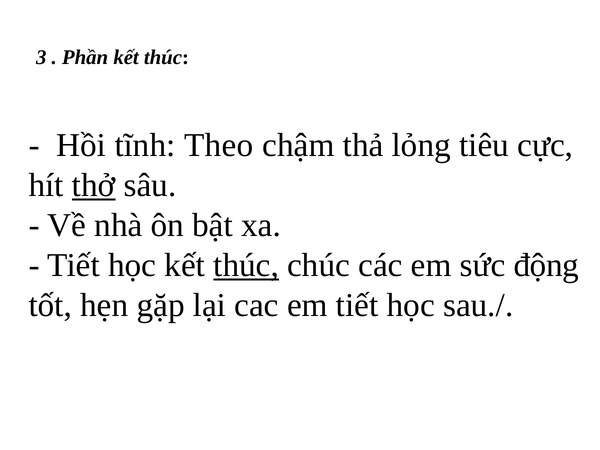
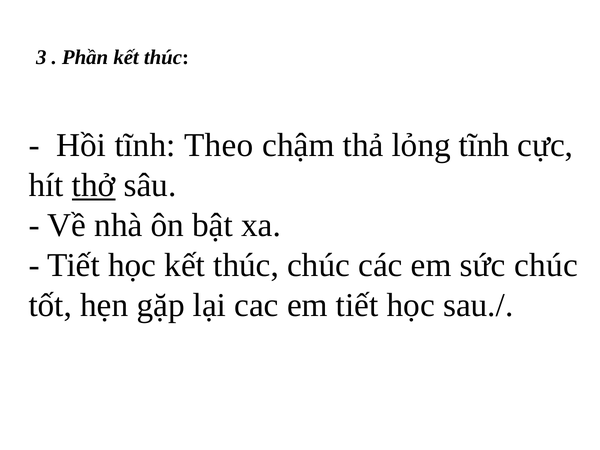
lỏng tiêu: tiêu -> tĩnh (484, 145)
thúc underline: present -> none (246, 265)
sức động: động -> chúc (546, 265)
